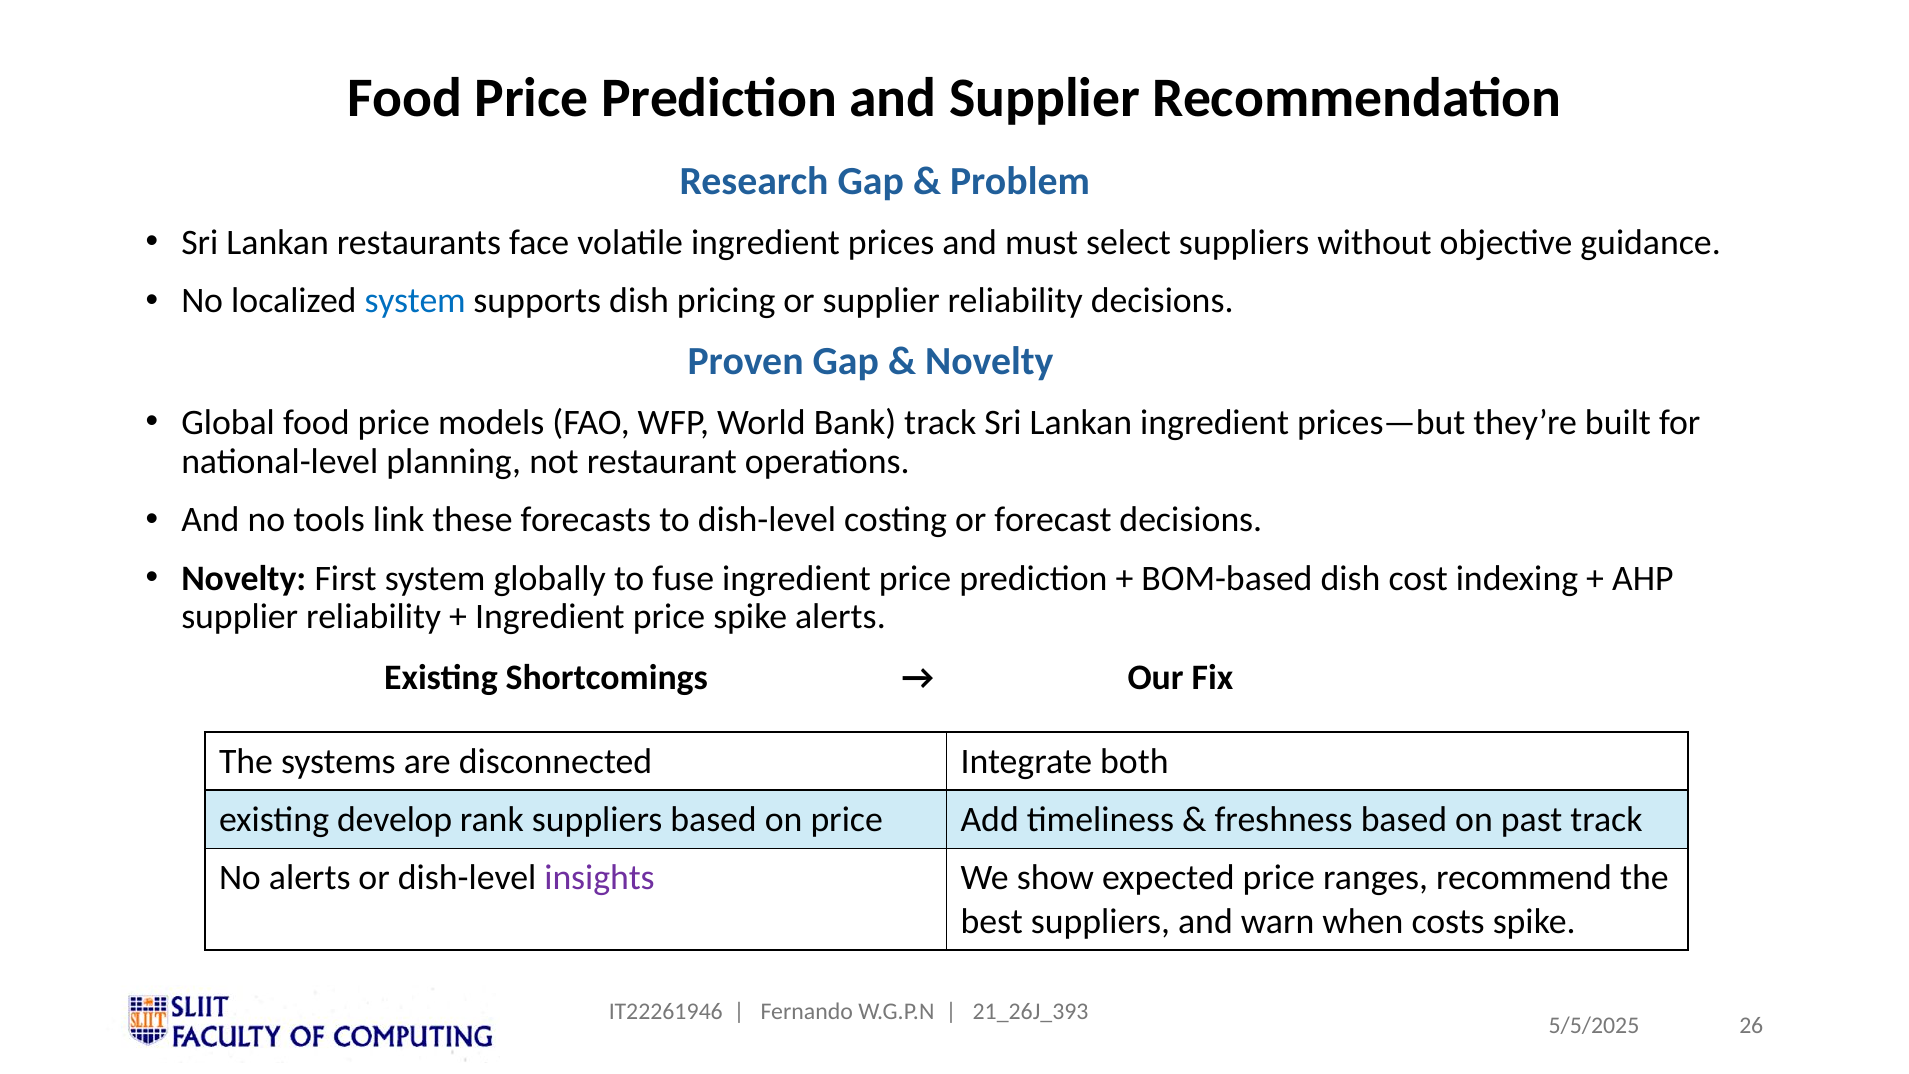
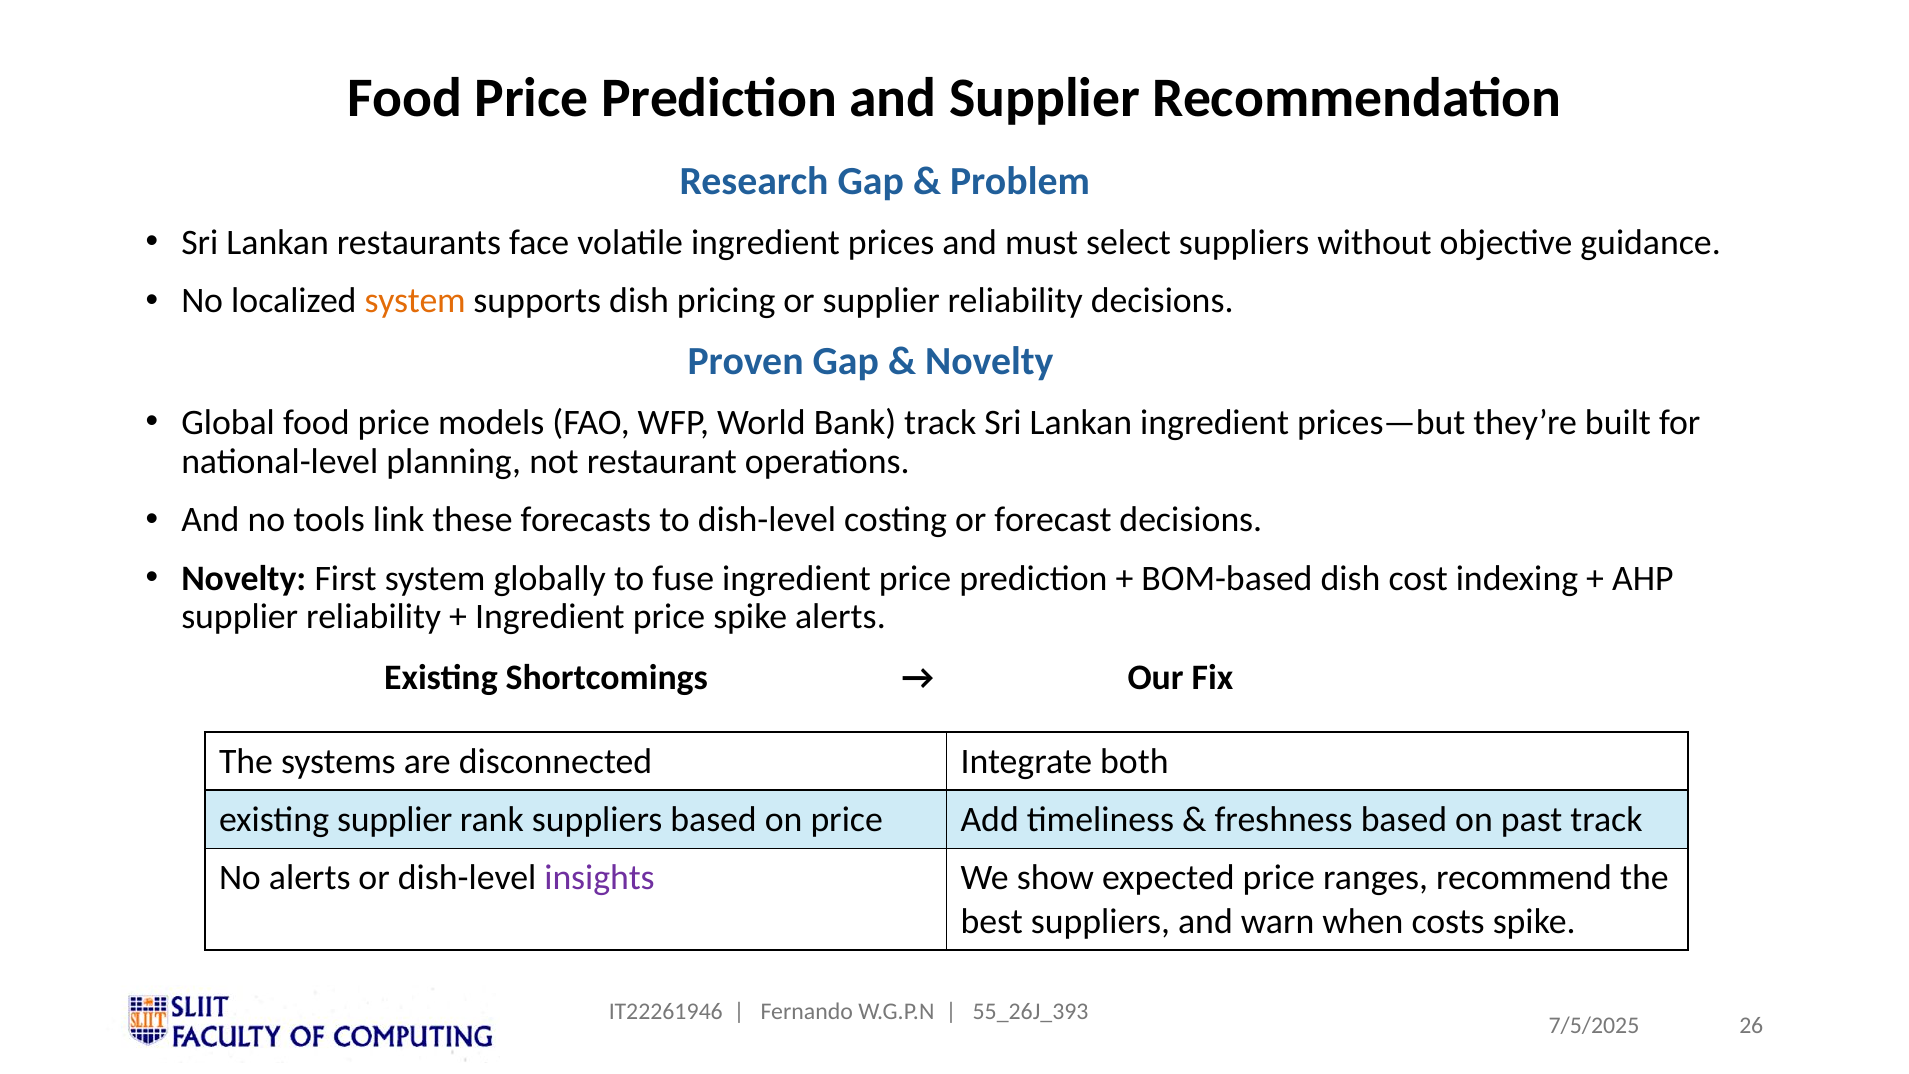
system colour: blue -> orange (415, 301)
existing develop: develop -> supplier (395, 820)
21_26J_393: 21_26J_393 -> 55_26J_393 (1031, 1011)
5/5/2025: 5/5/2025 -> 7/5/2025 (1594, 1025)
